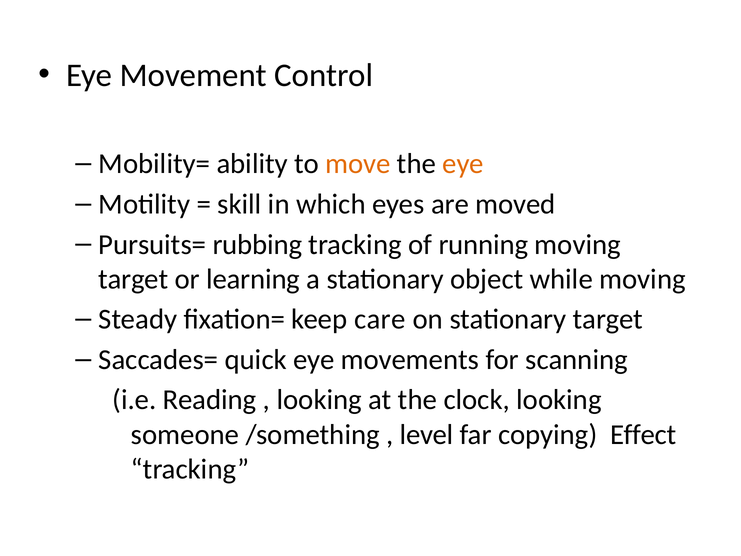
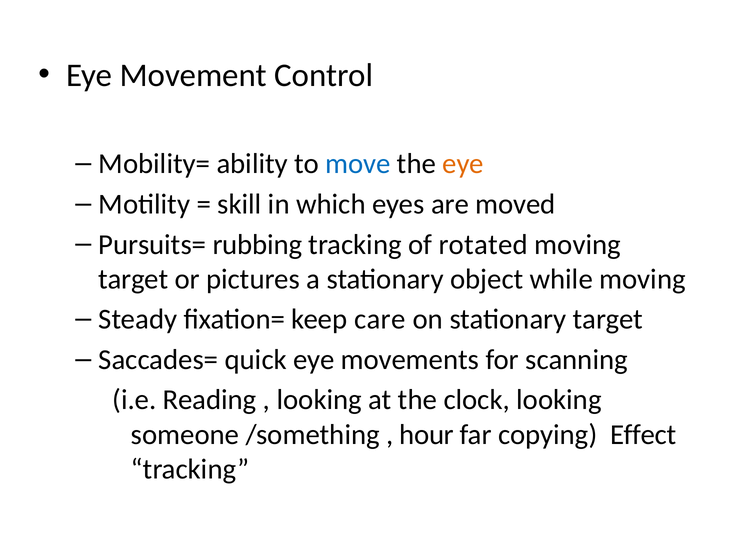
move colour: orange -> blue (358, 164)
running: running -> rotated (483, 244)
learning: learning -> pictures (253, 279)
level: level -> hour (427, 434)
